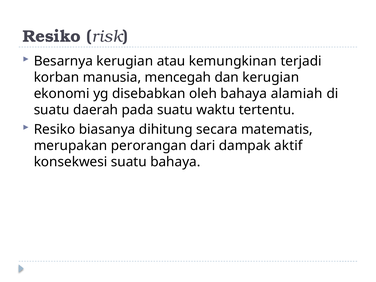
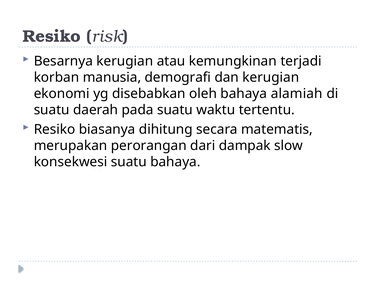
mencegah: mencegah -> demografi (178, 77)
aktif: aktif -> slow (289, 146)
